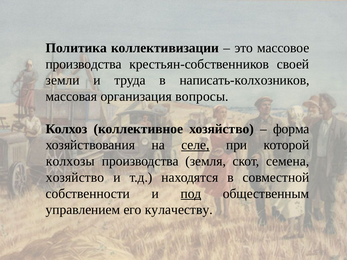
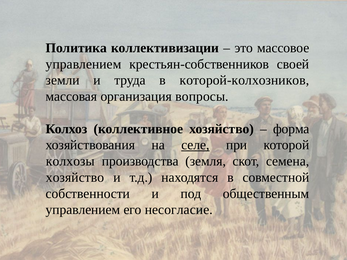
производства: производства -> управлением (84, 64)
написать-колхозников: написать-колхозников -> которой-колхозников (244, 80)
под underline: present -> none (191, 194)
кулачеству: кулачеству -> несогласие (179, 210)
